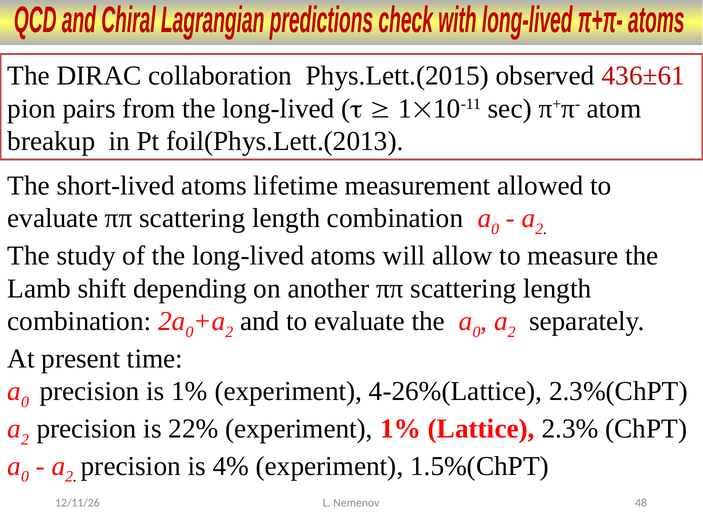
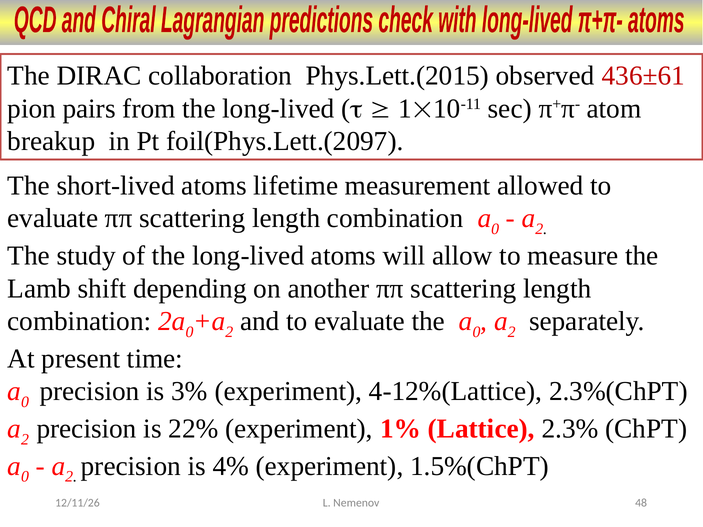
foil(Phys.Lett.(2013: foil(Phys.Lett.(2013 -> foil(Phys.Lett.(2097 (285, 141)
is 1%: 1% -> 3% (190, 392)
4-26%(Lattice: 4-26%(Lattice -> 4-12%(Lattice (456, 392)
